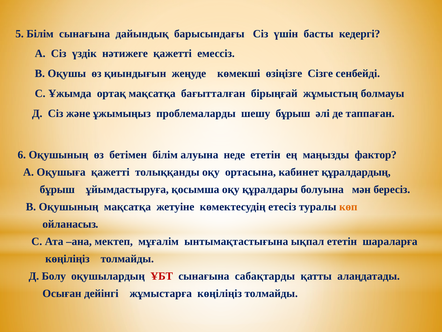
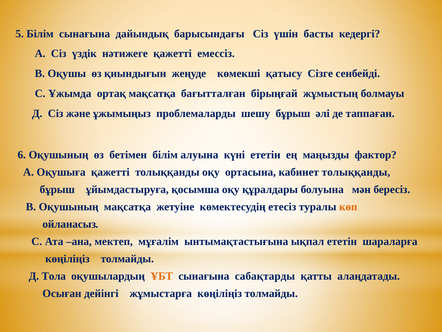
өзіңізге: өзіңізге -> қатысу (284, 73)
неде: неде -> күні (234, 154)
кабинет құралдардың: құралдардың -> толыққанды (356, 172)
Болу: Болу -> Тола (54, 276)
ҰБТ colour: red -> orange (162, 276)
